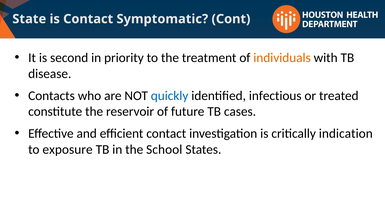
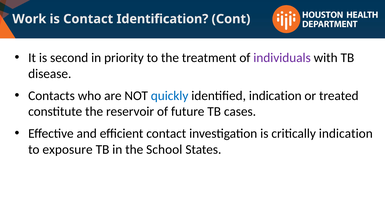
State: State -> Work (29, 19)
Symptomatic: Symptomatic -> Identification (162, 19)
individuals colour: orange -> purple (282, 58)
identified infectious: infectious -> indication (275, 95)
